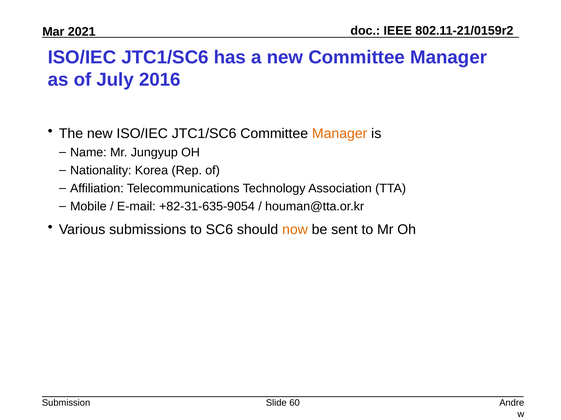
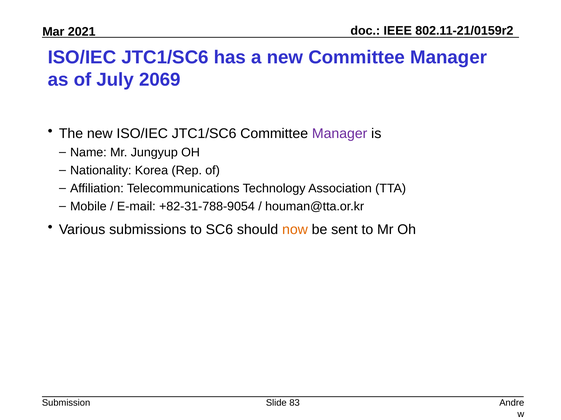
2016: 2016 -> 2069 (160, 80)
Manager colour: orange -> purple (340, 134)
+82-31-635-9054: +82-31-635-9054 -> +82-31-788-9054 (207, 207)
60: 60 -> 83 (295, 404)
